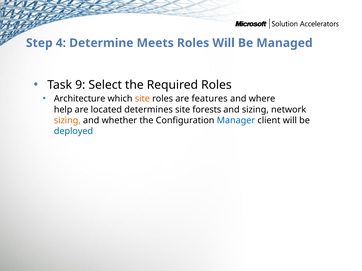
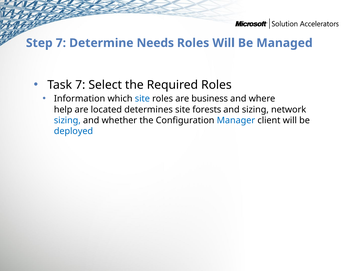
Step 4: 4 -> 7 (61, 43)
Meets: Meets -> Needs (155, 43)
Task 9: 9 -> 7 (80, 85)
Architecture: Architecture -> Information (80, 99)
site colour: orange -> blue (142, 99)
features: features -> business (210, 99)
sizing colour: orange -> blue (67, 121)
